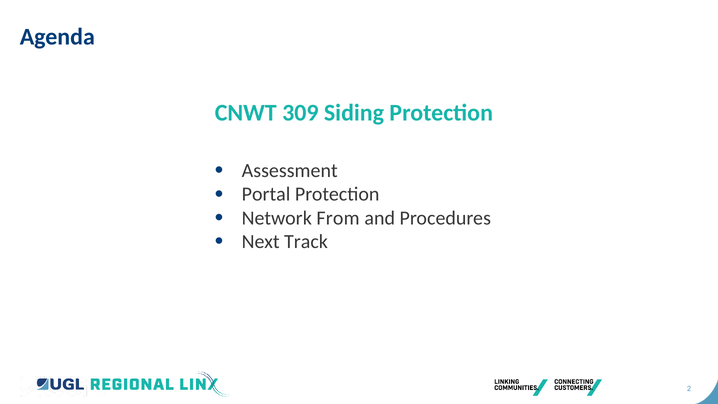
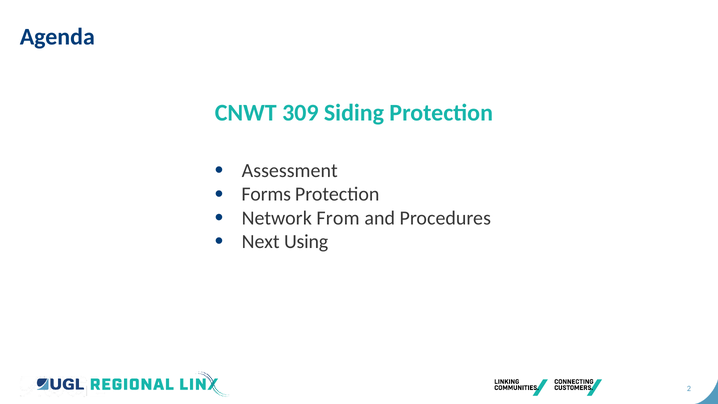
Portal: Portal -> Forms (266, 194)
Track: Track -> Using (306, 241)
